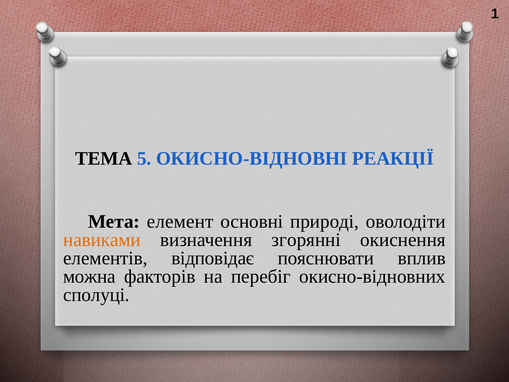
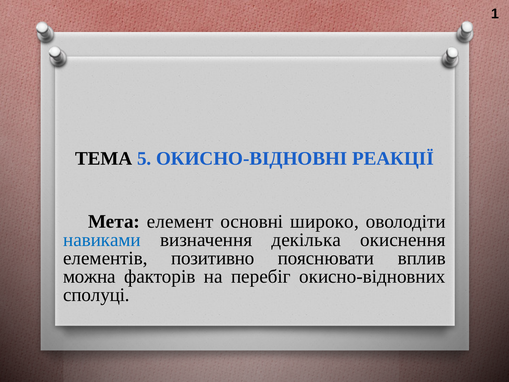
природі: природі -> широко (324, 221)
навиками colour: orange -> blue (102, 240)
згорянні: згорянні -> декілька (306, 240)
відповідає: відповідає -> позитивно (213, 258)
